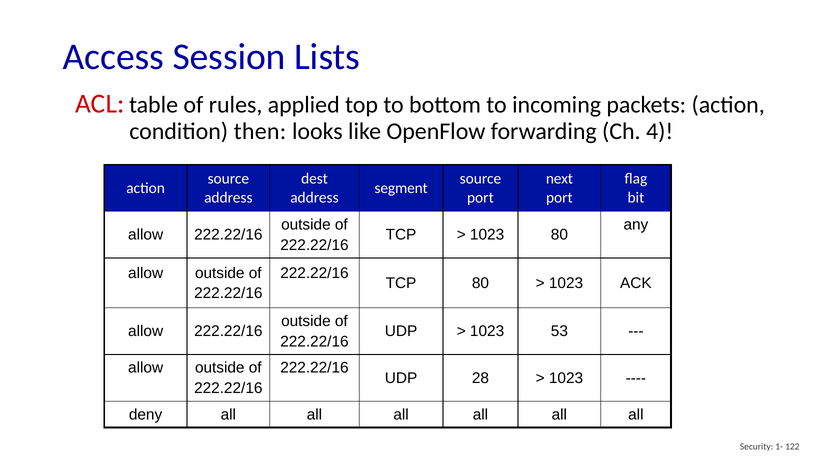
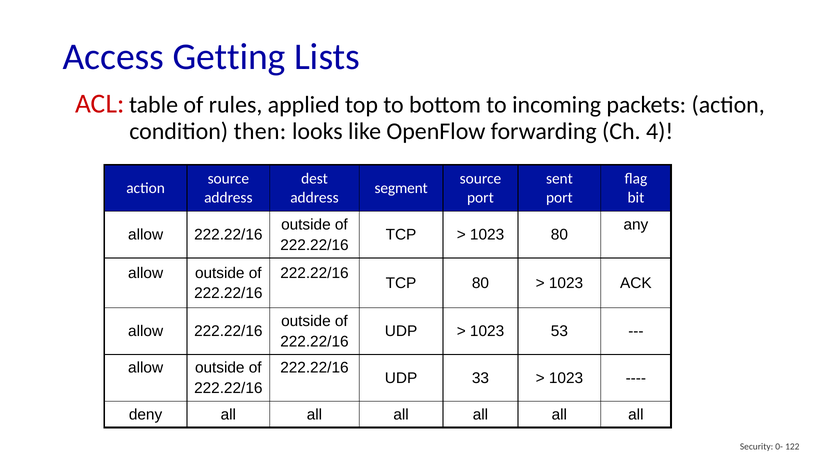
Session: Session -> Getting (229, 57)
next: next -> sent (559, 179)
28: 28 -> 33 (480, 378)
1-: 1- -> 0- (779, 447)
